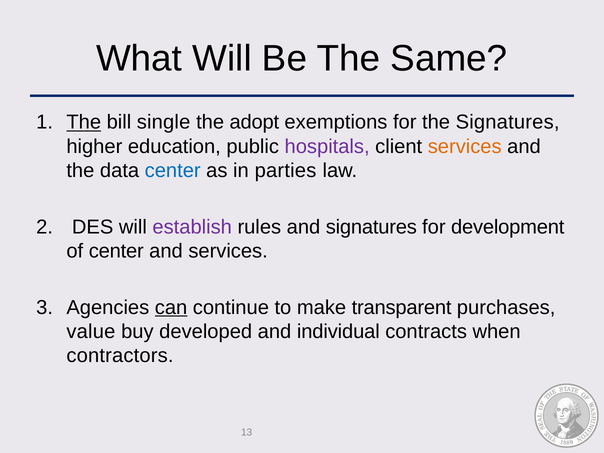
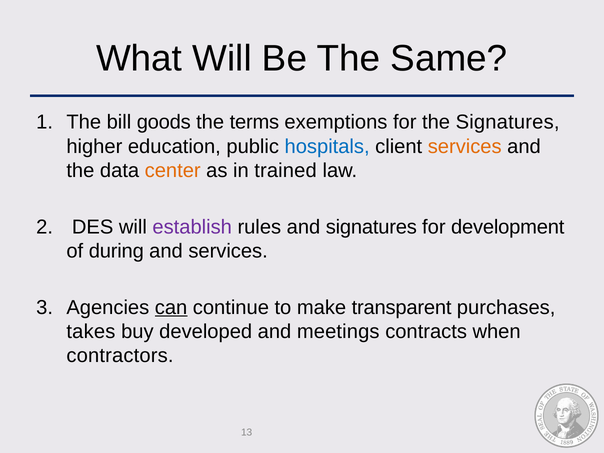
The underline: present -> none (84, 122)
single: single -> goods (164, 122)
adopt: adopt -> terms (254, 122)
hospitals colour: purple -> blue (327, 146)
center colour: blue -> orange (173, 171)
parties: parties -> trained (286, 171)
of center: center -> during (116, 251)
value: value -> takes (91, 332)
individual: individual -> meetings (338, 332)
